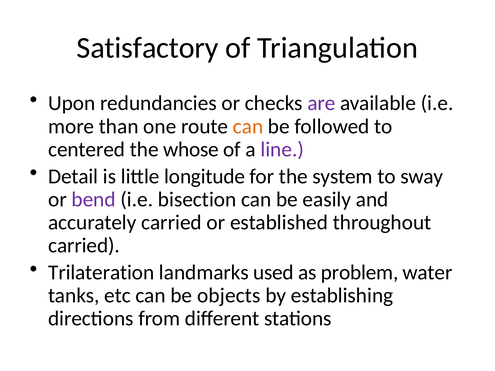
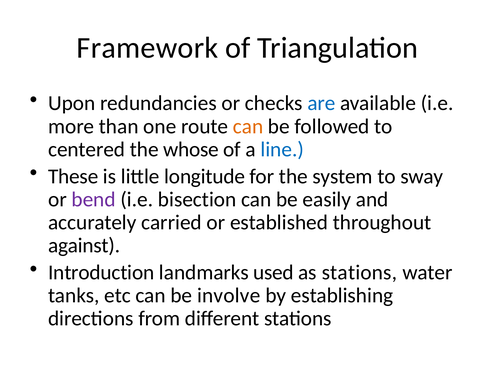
Satisfactory: Satisfactory -> Framework (147, 48)
are colour: purple -> blue (321, 103)
line colour: purple -> blue (282, 149)
Detail: Detail -> These (73, 176)
carried: carried -> against (84, 246)
Trilateration: Trilateration -> Introduction (101, 273)
as problem: problem -> stations (359, 273)
objects: objects -> involve (229, 296)
